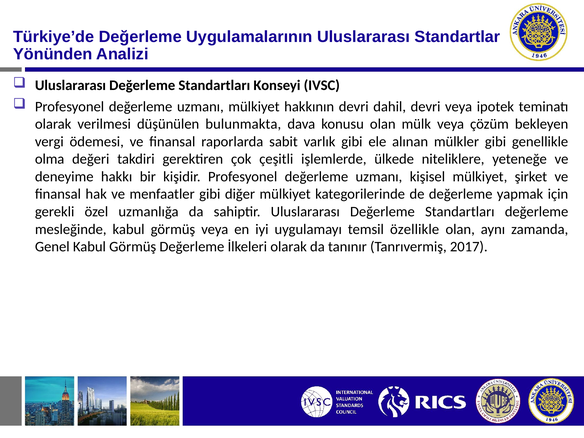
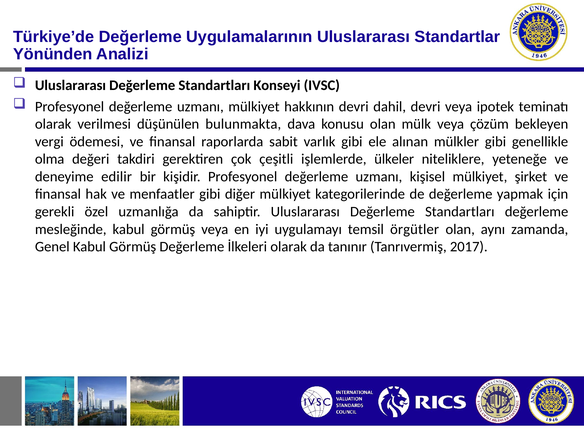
ülkede: ülkede -> ülkeler (394, 159)
hakkı: hakkı -> edilir (117, 177)
özellikle: özellikle -> örgütler (415, 229)
